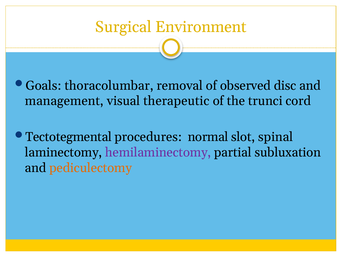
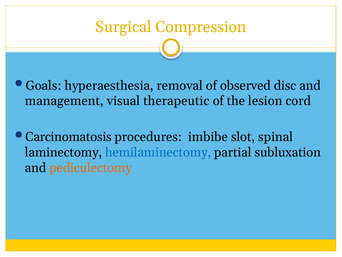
Environment: Environment -> Compression (201, 27)
thoracolumbar: thoracolumbar -> hyperaesthesia (109, 85)
trunci: trunci -> lesion (265, 101)
Tectotegmental: Tectotegmental -> Carcinomatosis (69, 137)
normal: normal -> imbibe (208, 137)
hemilaminectomy colour: purple -> blue (158, 152)
